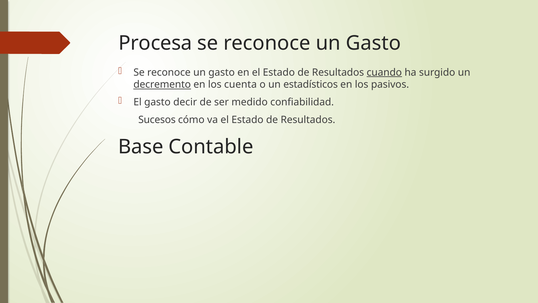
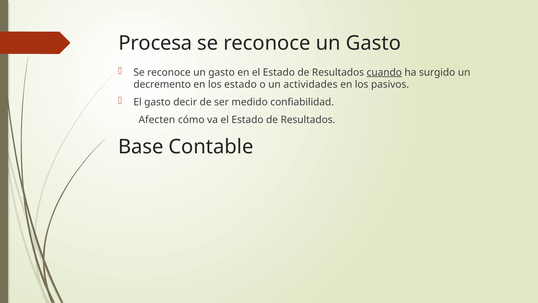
decremento underline: present -> none (162, 84)
los cuenta: cuenta -> estado (240, 84)
estadísticos: estadísticos -> actividades (310, 84)
Sucesos: Sucesos -> Afecten (157, 120)
